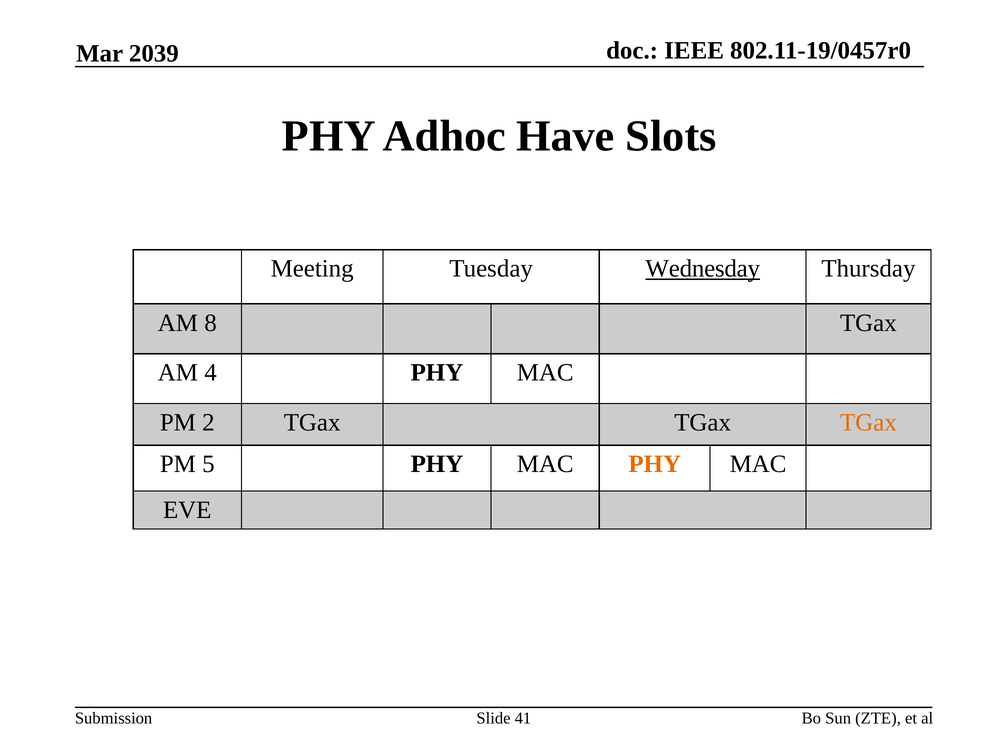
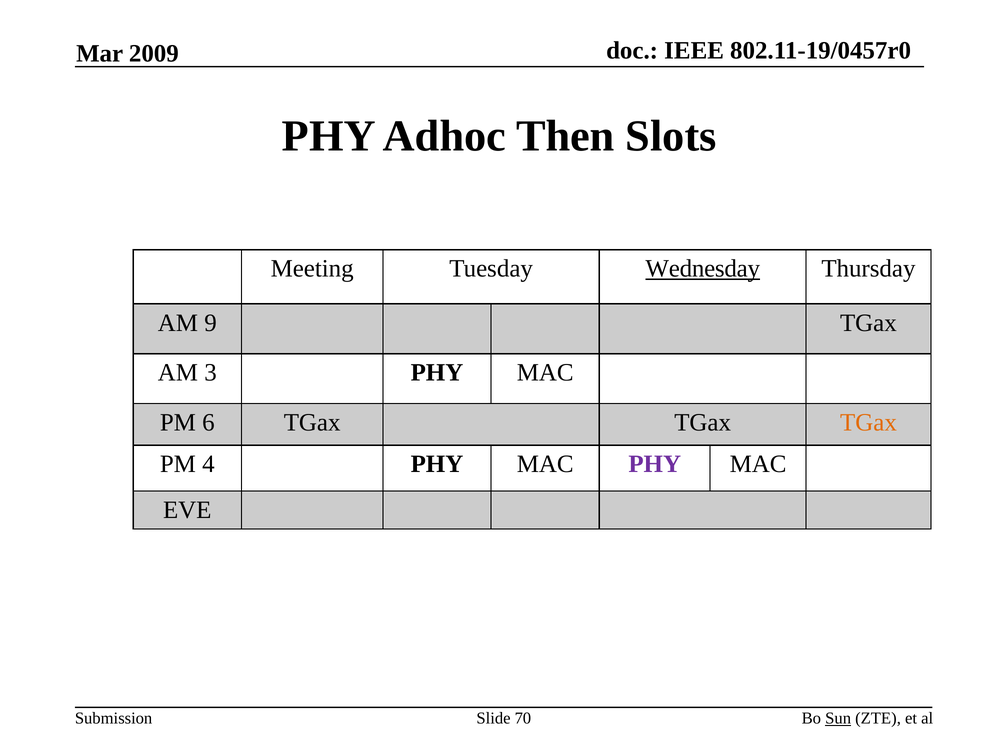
2039: 2039 -> 2009 (154, 53)
Have: Have -> Then (565, 136)
8: 8 -> 9 (211, 323)
4: 4 -> 3 (211, 373)
2: 2 -> 6 (208, 423)
5: 5 -> 4 (208, 464)
PHY colour: orange -> purple (655, 464)
41: 41 -> 70 (523, 719)
Sun underline: none -> present (838, 719)
